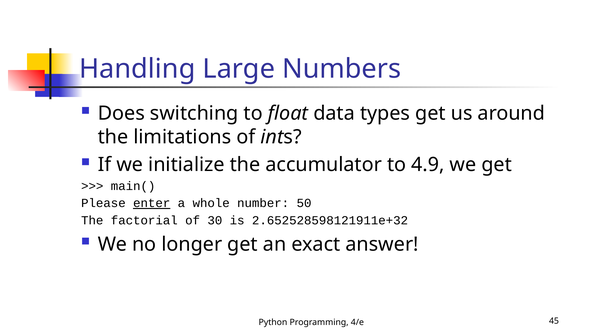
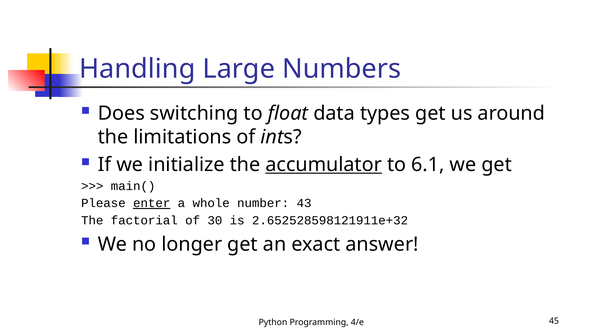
accumulator underline: none -> present (324, 165)
4.9: 4.9 -> 6.1 (428, 165)
50: 50 -> 43 (304, 204)
